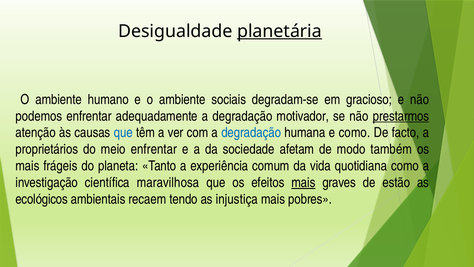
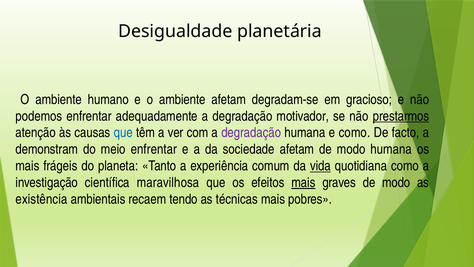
planetária underline: present -> none (280, 31)
ambiente sociais: sociais -> afetam (229, 99)
degradação colour: blue -> purple (251, 133)
proprietários: proprietários -> demonstram (47, 149)
modo também: também -> humana (391, 149)
vida underline: none -> present (320, 166)
graves de estão: estão -> modo (396, 182)
ecológicos: ecológicos -> existência (41, 199)
injustiça: injustiça -> técnicas (237, 199)
